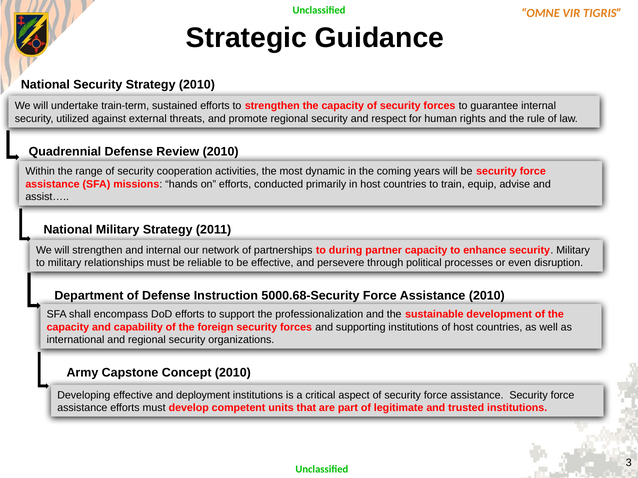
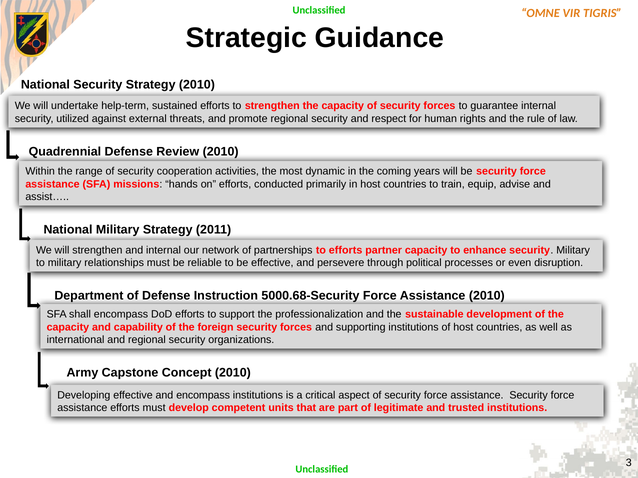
train-term: train-term -> help-term (125, 106)
to during: during -> efforts (346, 250)
and deployment: deployment -> encompass (203, 396)
